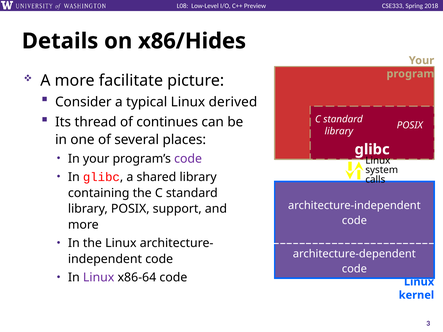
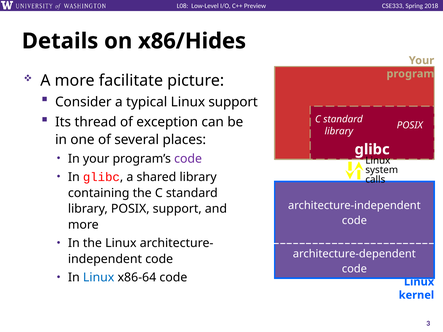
Linux derived: derived -> support (233, 102)
continues: continues -> exception (167, 122)
Linux colour: purple -> blue (99, 278)
